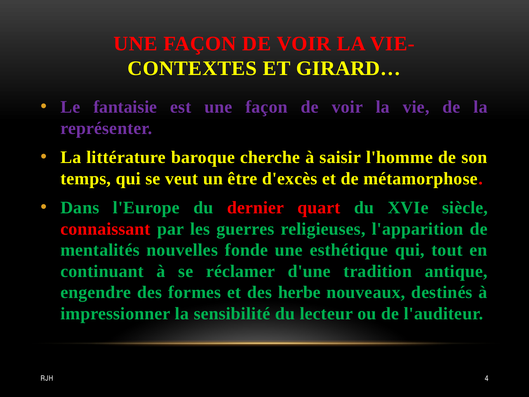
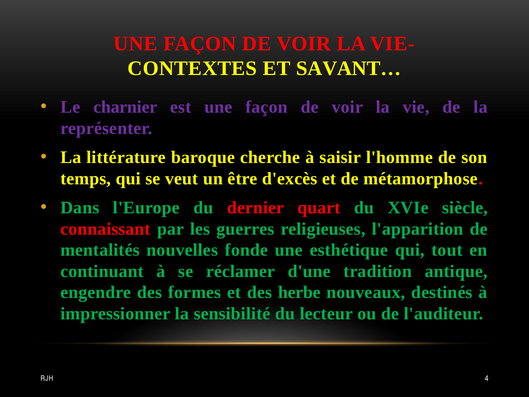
GIRARD…: GIRARD… -> SAVANT… (349, 68)
fantaisie: fantaisie -> charnier (125, 107)
